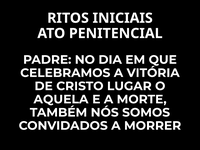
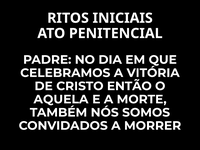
LUGAR: LUGAR -> ENTÃO (129, 86)
